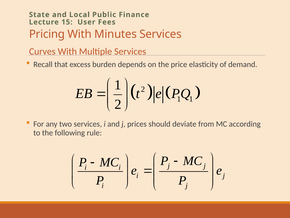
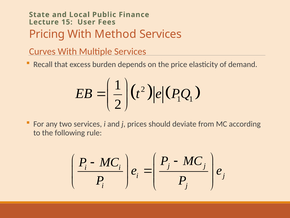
Minutes: Minutes -> Method (115, 34)
